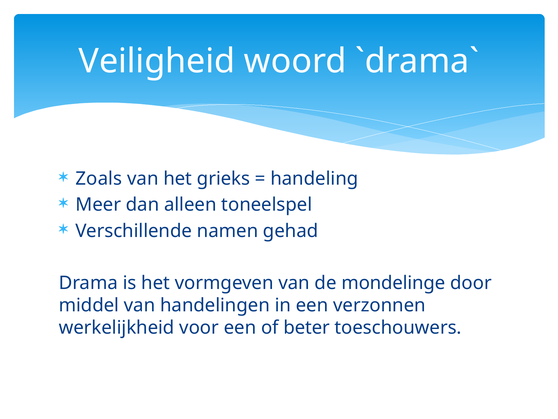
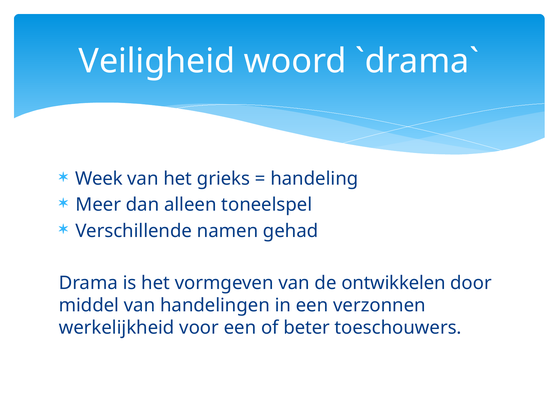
Zoals: Zoals -> Week (99, 179)
mondelinge: mondelinge -> ontwikkelen (393, 283)
